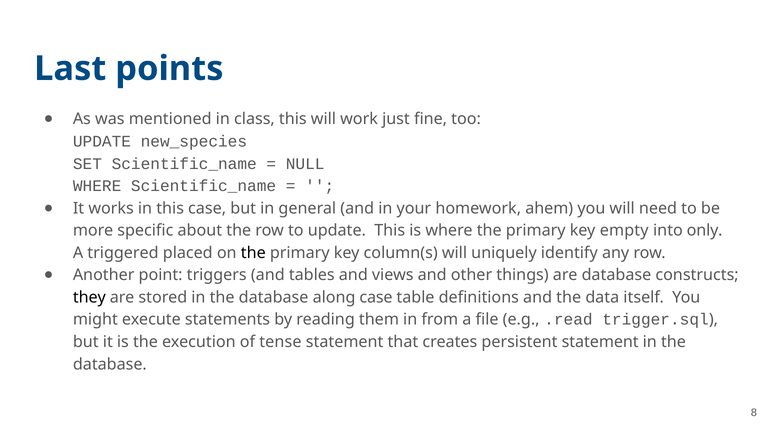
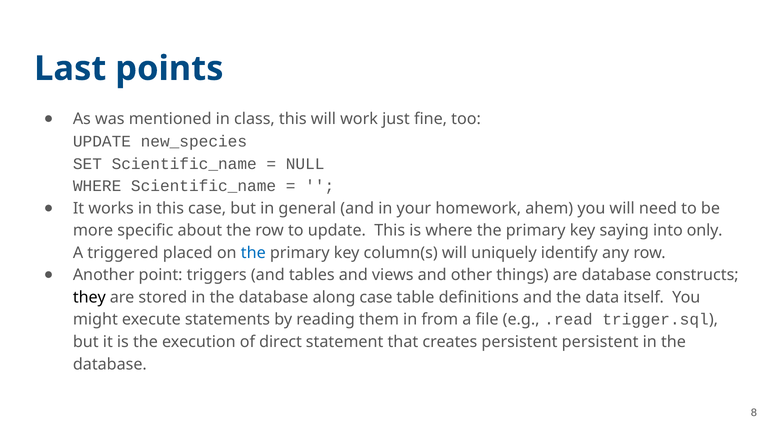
empty: empty -> saying (624, 230)
the colour: black -> blue (253, 253)
tense: tense -> direct (281, 342)
persistent statement: statement -> persistent (600, 342)
